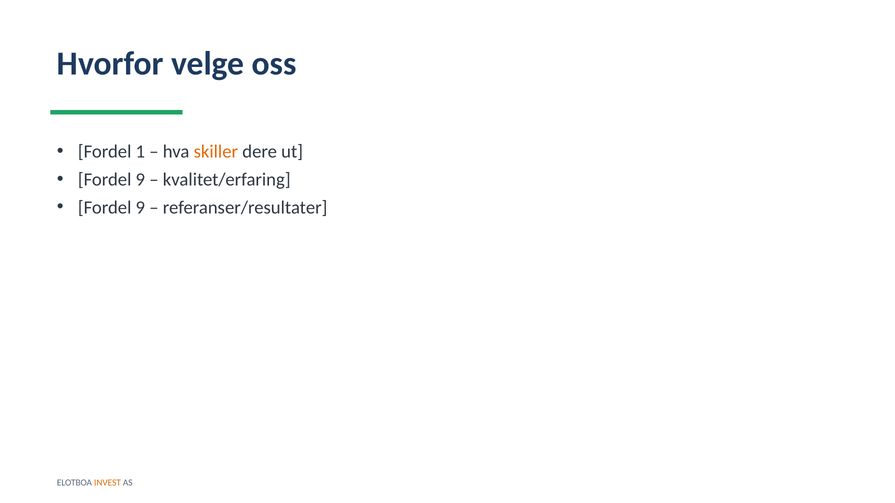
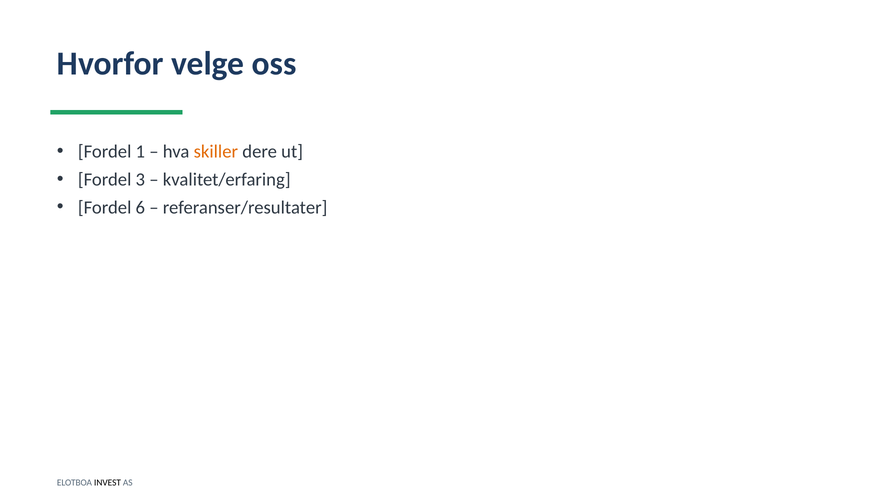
9: 9 -> 3 (140, 180)
9: 9 -> 6 (140, 208)
INVEST colour: orange -> black (108, 483)
